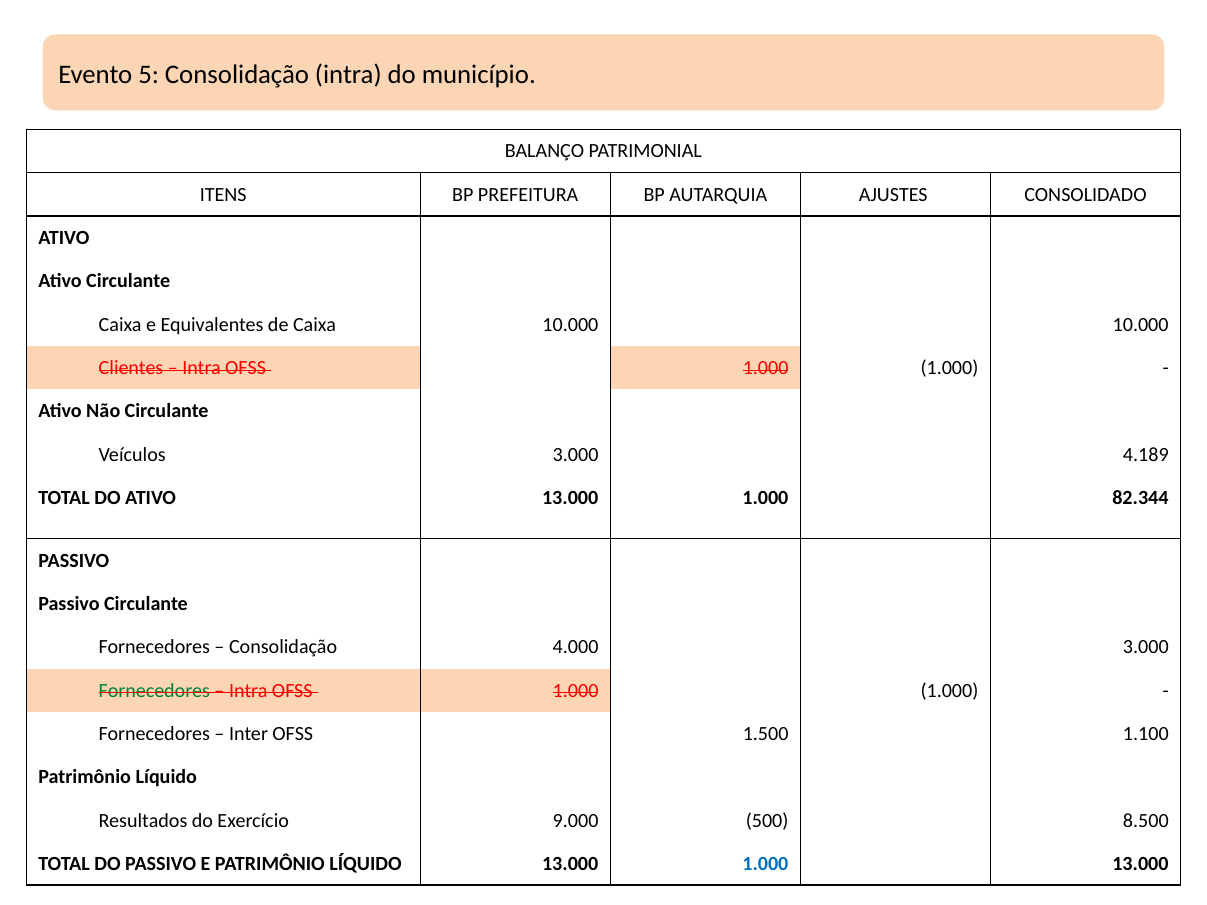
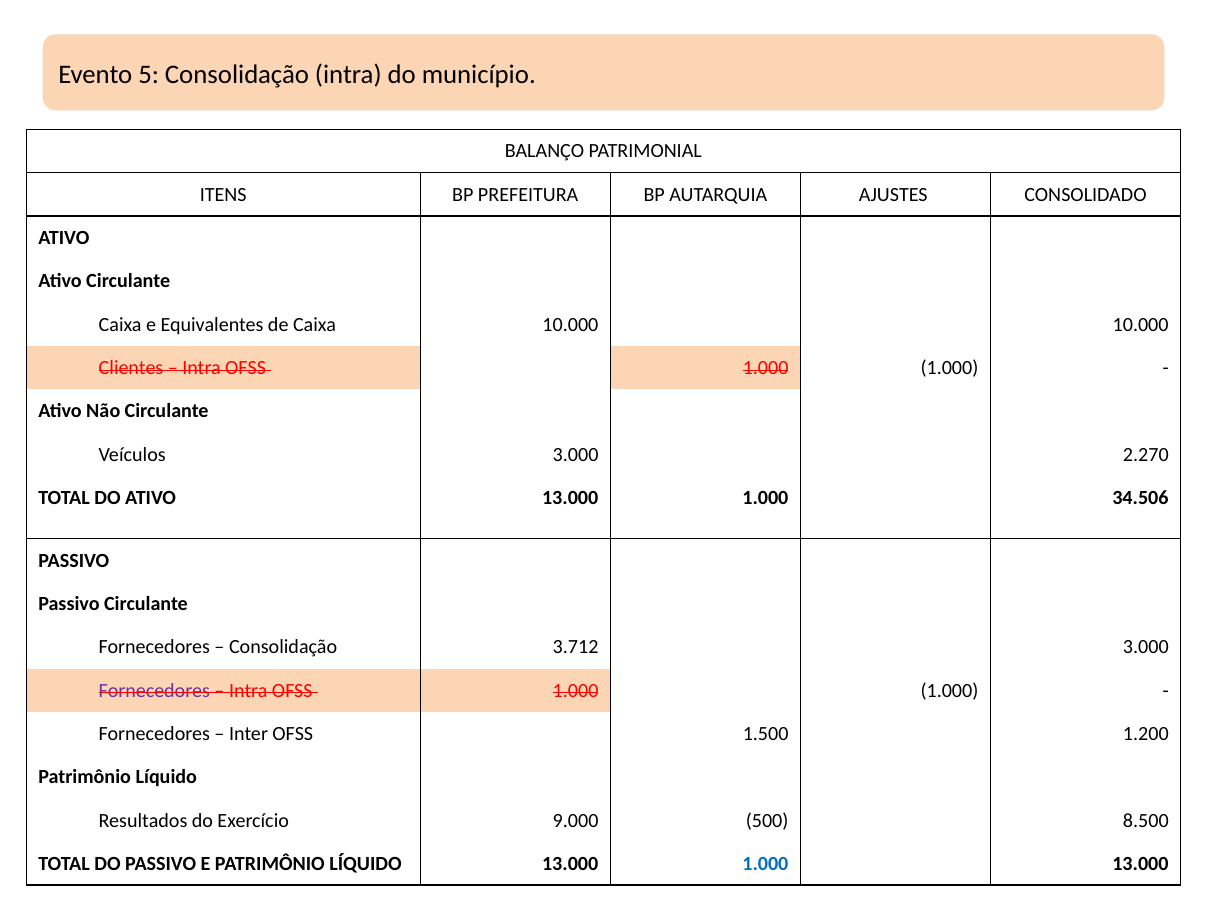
4.189: 4.189 -> 2.270 (1146, 455)
82.344: 82.344 -> 34.506 (1140, 498)
4.000: 4.000 -> 3.712 (576, 647)
Fornecedores colour: green -> purple (154, 691)
1.100: 1.100 -> 1.200 (1146, 734)
